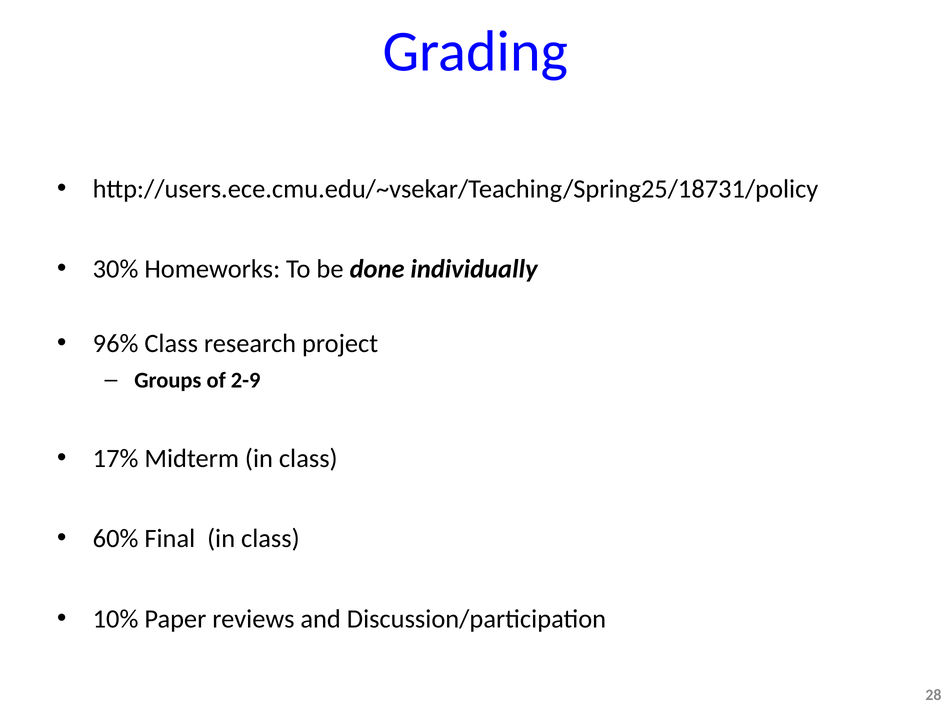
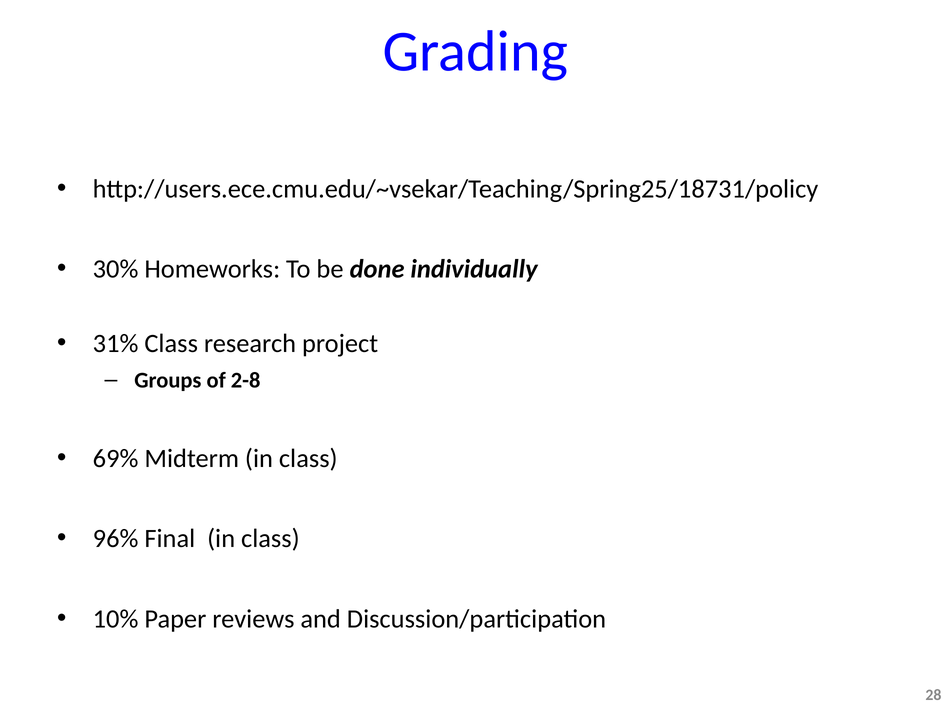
96%: 96% -> 31% (116, 344)
2-9: 2-9 -> 2-8 (246, 380)
17%: 17% -> 69% (116, 459)
60%: 60% -> 96% (116, 539)
